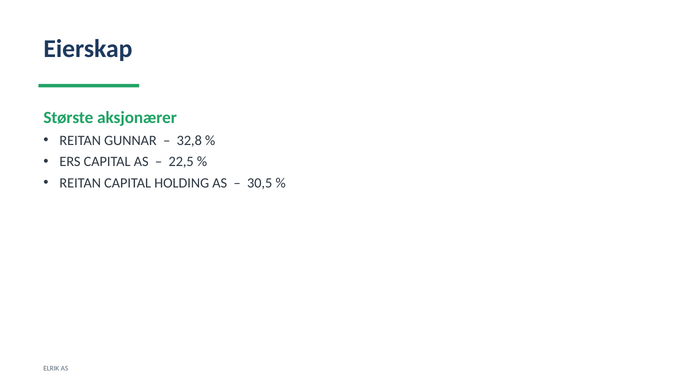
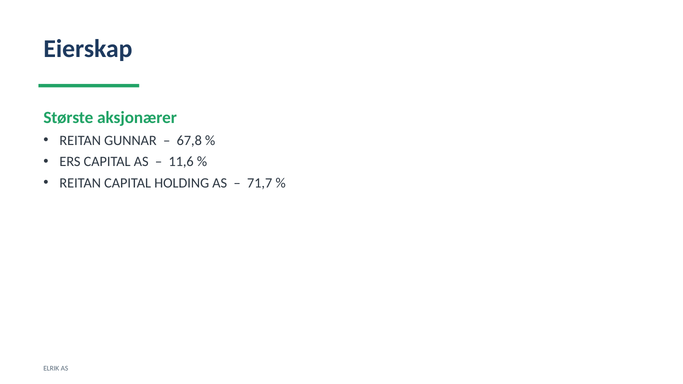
32,8: 32,8 -> 67,8 (189, 140)
22,5: 22,5 -> 11,6 (181, 162)
30,5: 30,5 -> 71,7 (260, 183)
